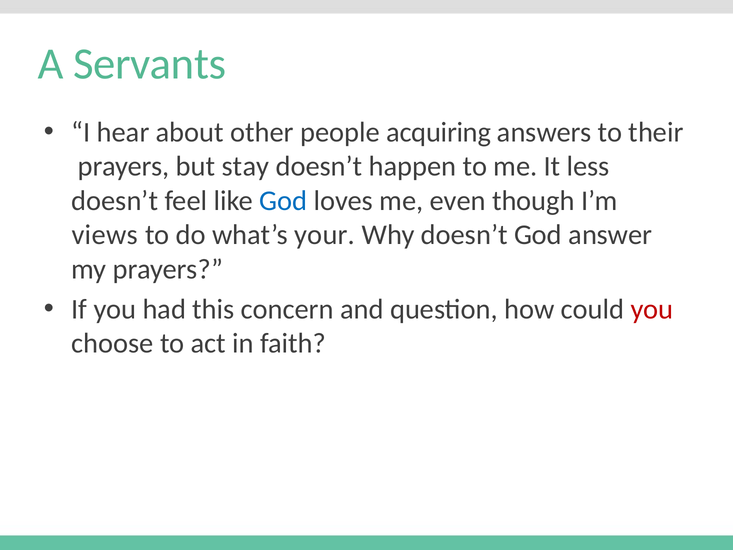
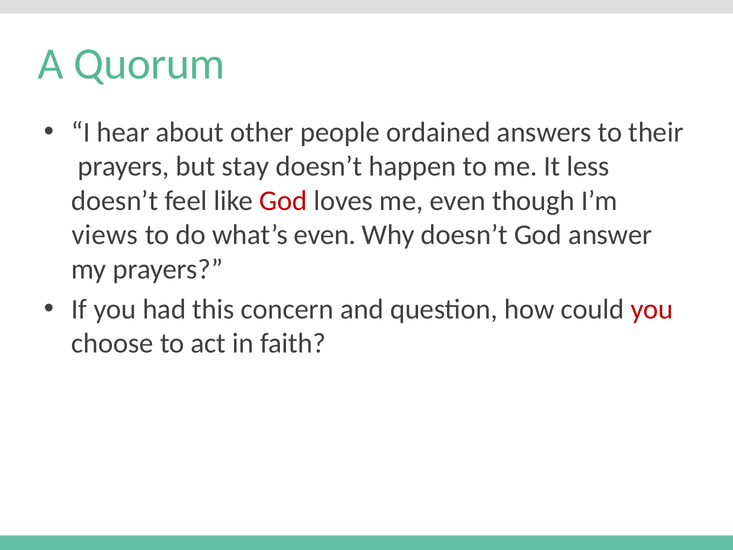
Servants: Servants -> Quorum (149, 64)
acquiring: acquiring -> ordained (439, 132)
God colour: blue -> red (283, 201)
what’s your: your -> even (325, 235)
